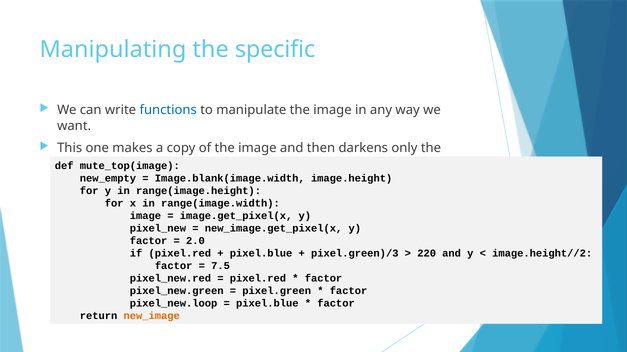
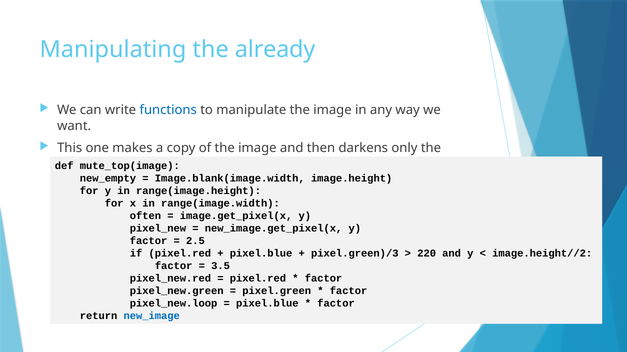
specific: specific -> already (275, 49)
image: image -> often (145, 216)
2.0: 2.0 -> 2.5 (195, 241)
7.5: 7.5 -> 3.5 (221, 266)
new_image colour: orange -> blue (152, 317)
